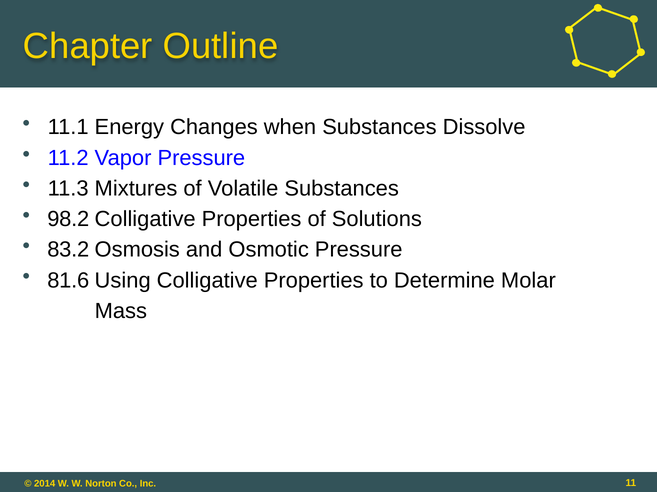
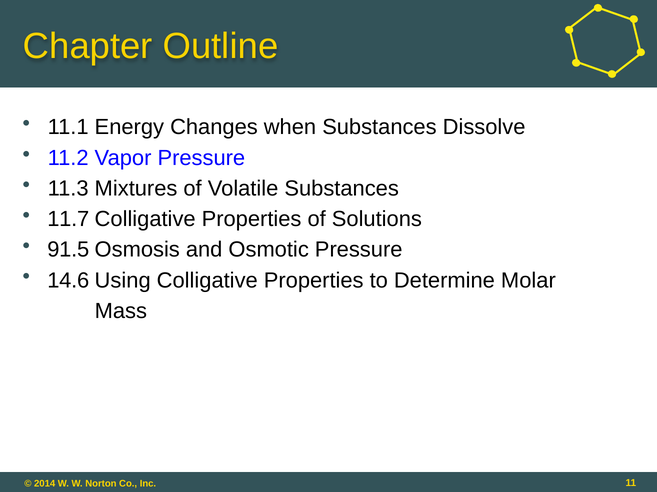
98.2: 98.2 -> 11.7 (68, 219)
83.2: 83.2 -> 91.5 (68, 250)
81.6: 81.6 -> 14.6 (68, 281)
